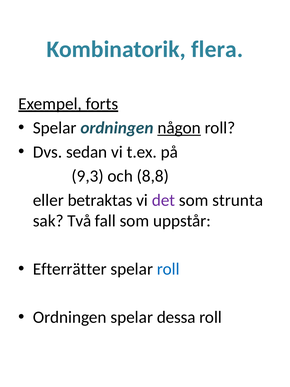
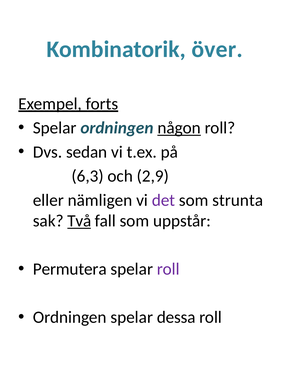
flera: flera -> över (217, 49)
9,3: 9,3 -> 6,3 (88, 176)
8,8: 8,8 -> 2,9 (153, 176)
betraktas: betraktas -> nämligen (100, 200)
Två underline: none -> present (79, 221)
Efterrätter: Efterrätter -> Permutera (70, 269)
roll colour: blue -> purple (168, 269)
